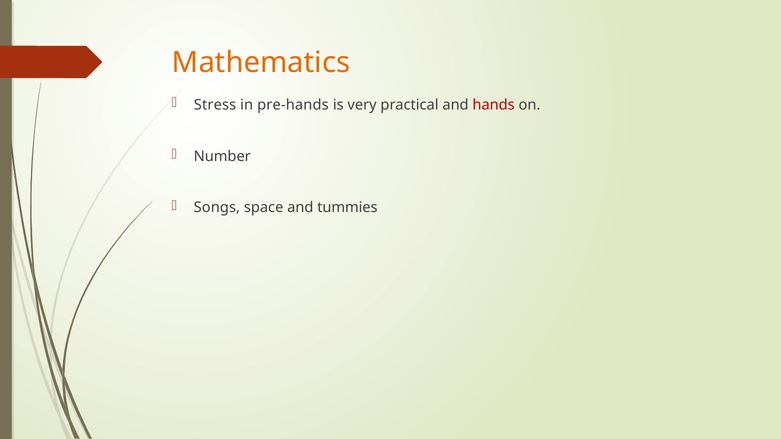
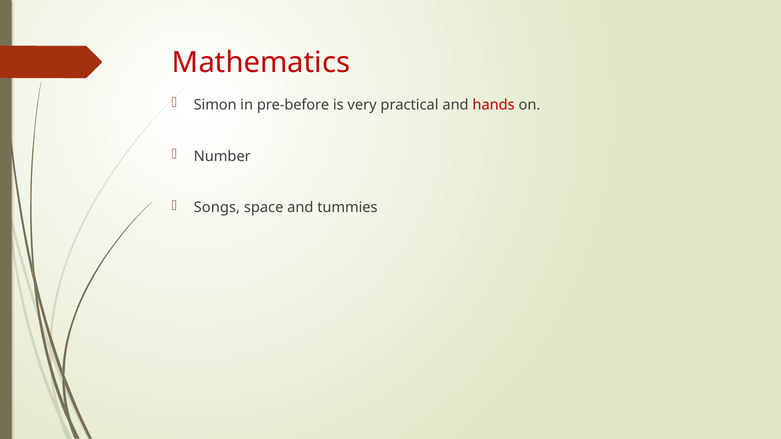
Mathematics colour: orange -> red (261, 63)
Stress: Stress -> Simon (215, 105)
pre-hands: pre-hands -> pre-before (293, 105)
